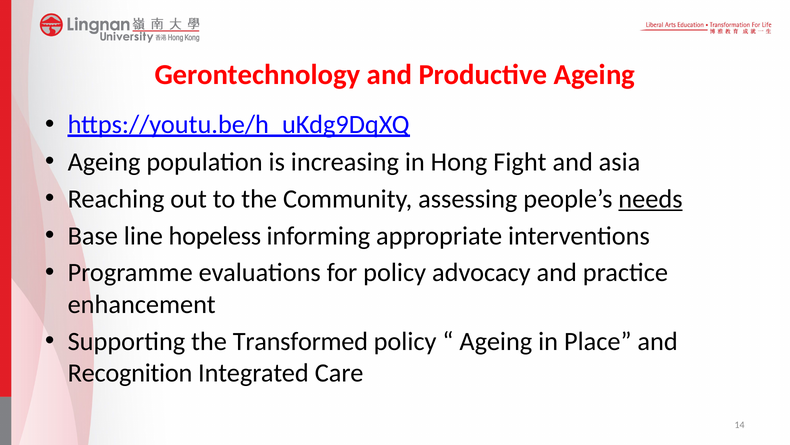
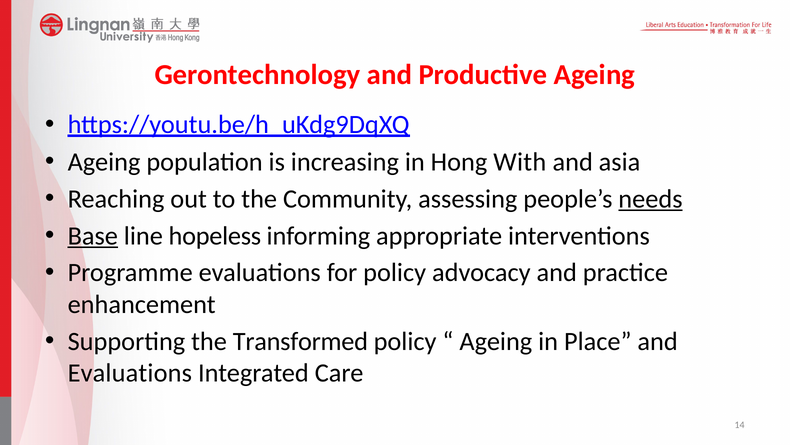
Fight: Fight -> With (520, 162)
Base underline: none -> present (93, 236)
Recognition: Recognition -> Evaluations (130, 372)
